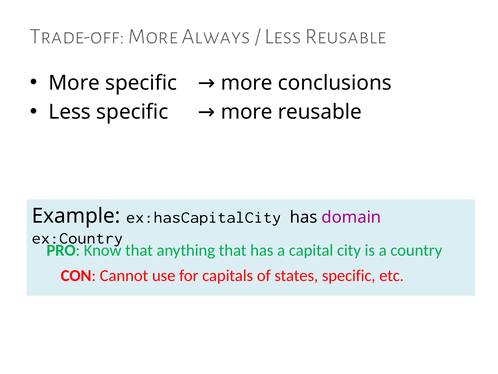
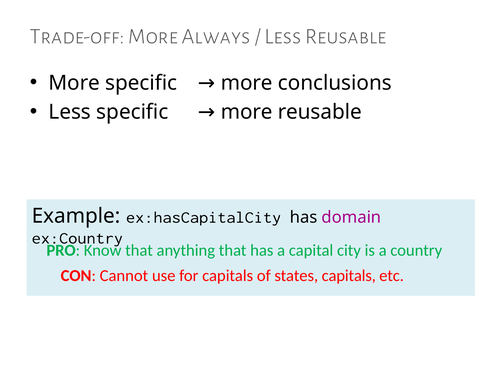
states specific: specific -> capitals (349, 275)
